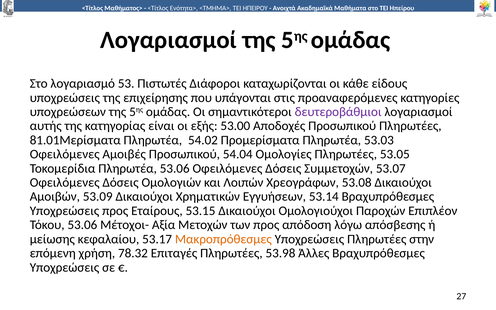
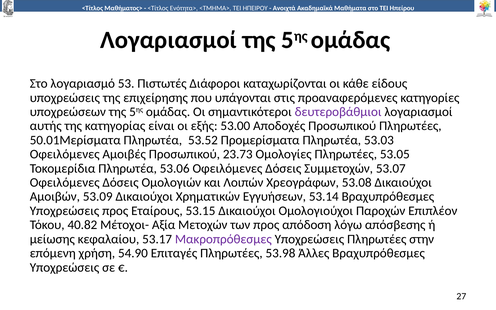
81.01Μερίσματα: 81.01Μερίσματα -> 50.01Μερίσματα (75, 140)
54.02: 54.02 -> 53.52 (203, 140)
54.04: 54.04 -> 23.73 (238, 154)
Τόκου 53.06: 53.06 -> 40.82 (82, 225)
Μακροπρόθεσμες colour: orange -> purple (223, 239)
78.32: 78.32 -> 54.90 (133, 253)
